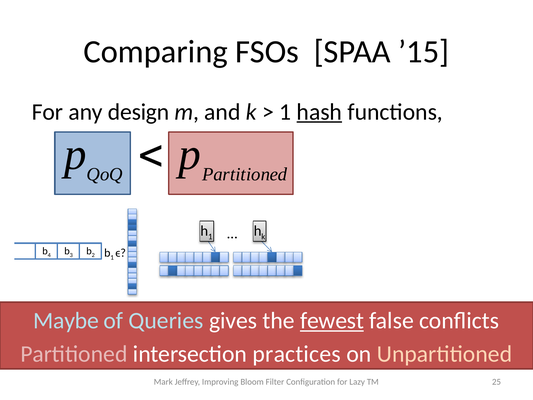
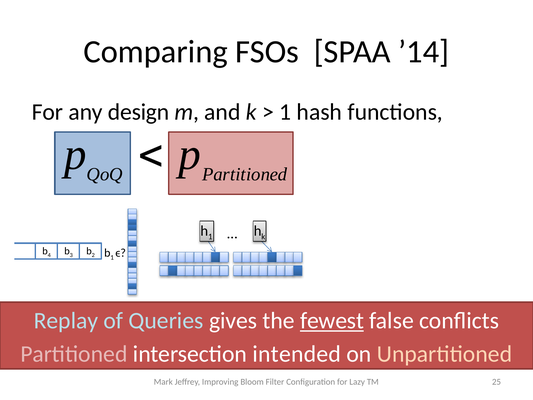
’15: ’15 -> ’14 (424, 52)
hash underline: present -> none (319, 112)
Maybe: Maybe -> Replay (66, 321)
practices: practices -> intended (297, 354)
